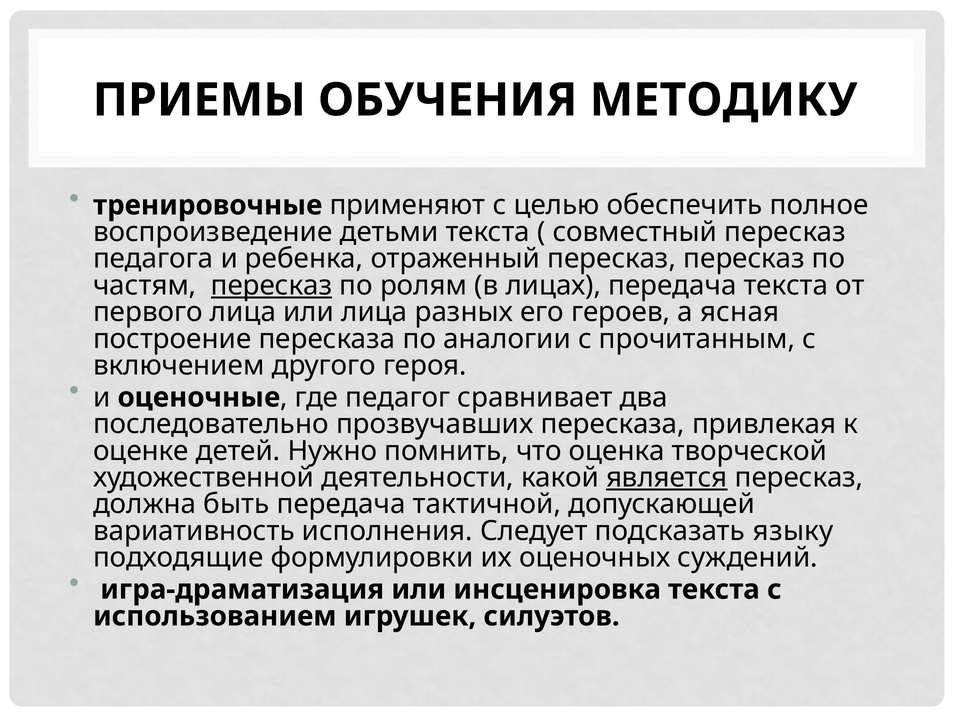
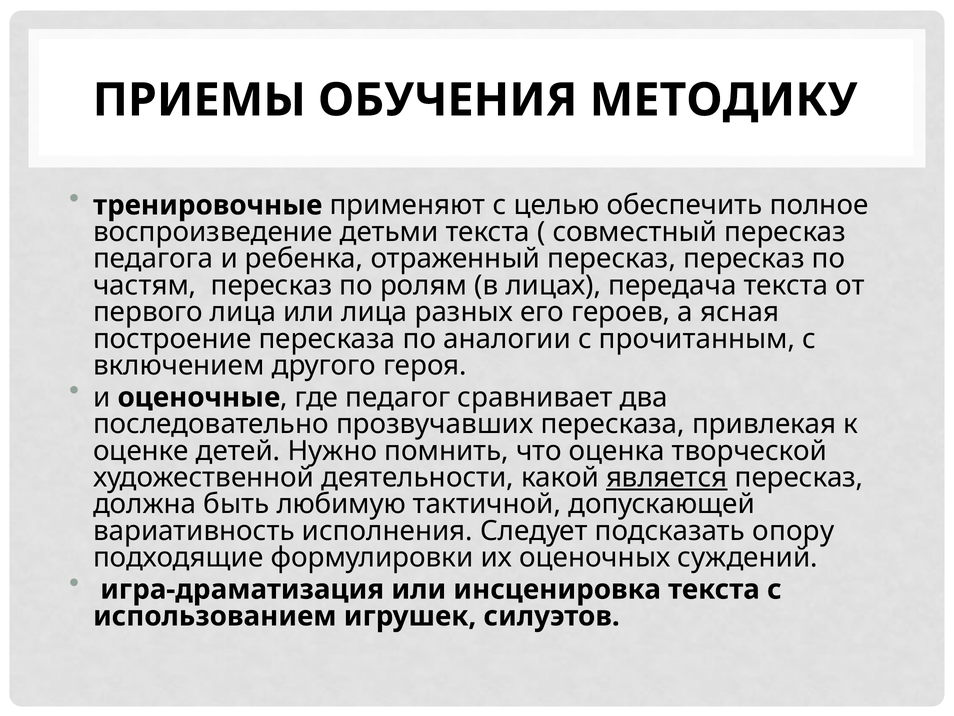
пересказ underline: present -> none (272, 285)
быть передача: передача -> любимую (341, 504)
языку: языку -> опору (793, 531)
